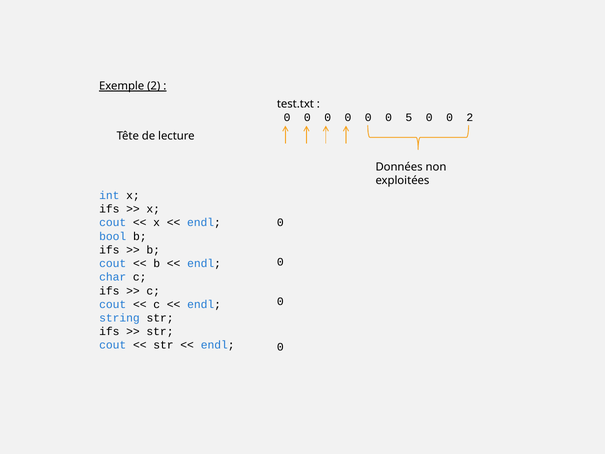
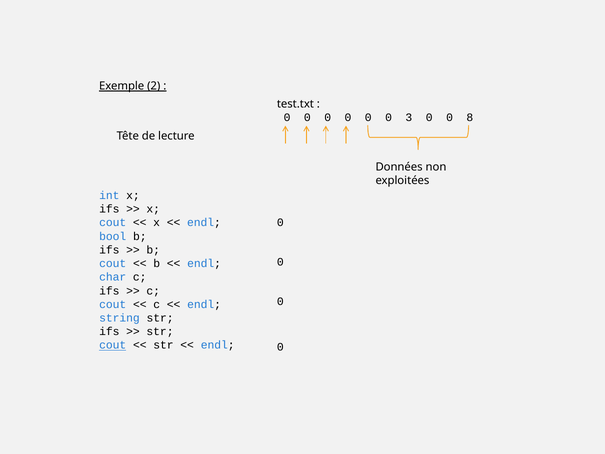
5: 5 -> 3 (409, 118)
0 2: 2 -> 8 (470, 118)
cout underline: none -> present (113, 345)
